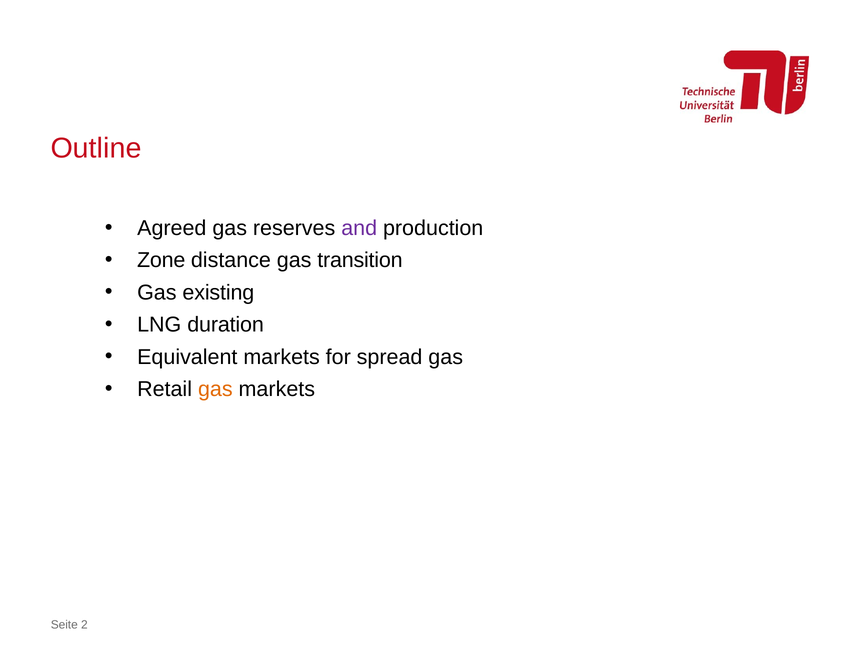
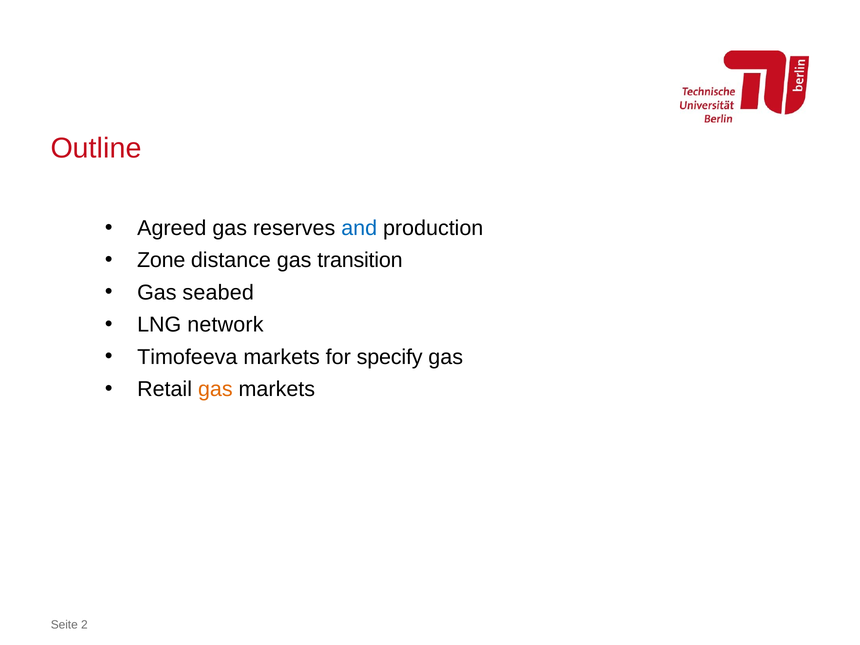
and colour: purple -> blue (359, 228)
existing: existing -> seabed (218, 293)
duration: duration -> network (225, 325)
Equivalent: Equivalent -> Timofeeva (187, 357)
spread: spread -> specify (390, 357)
